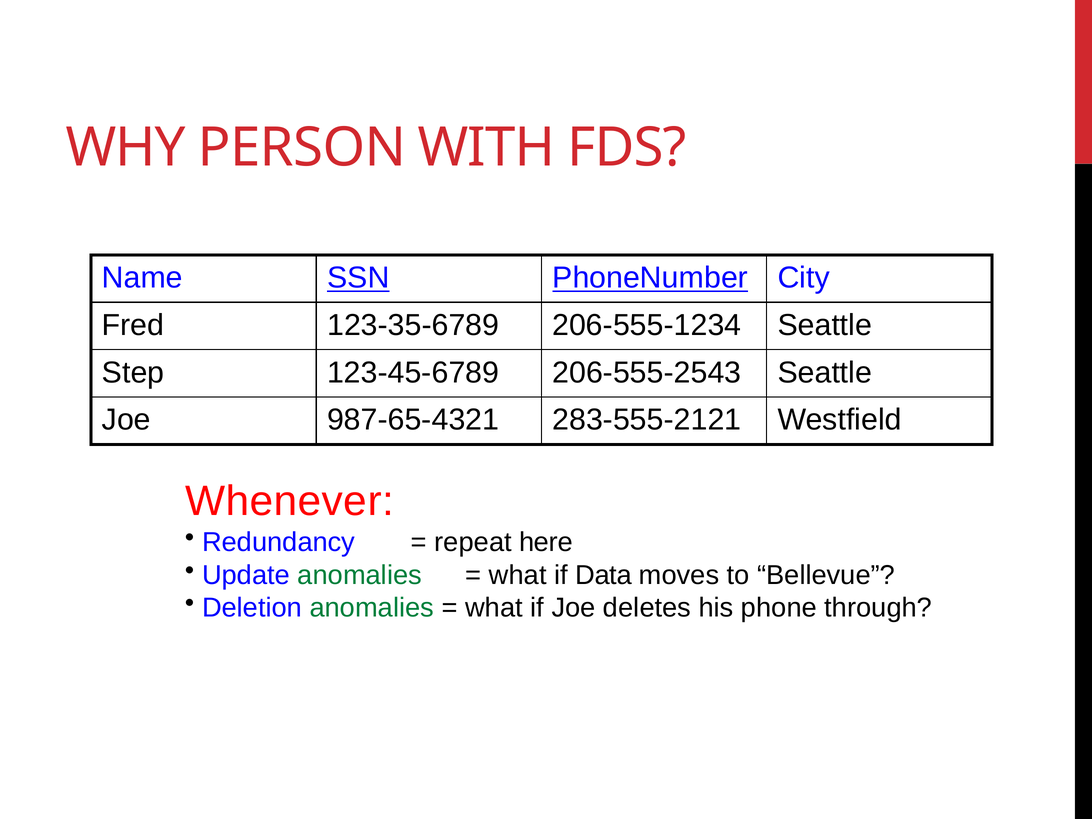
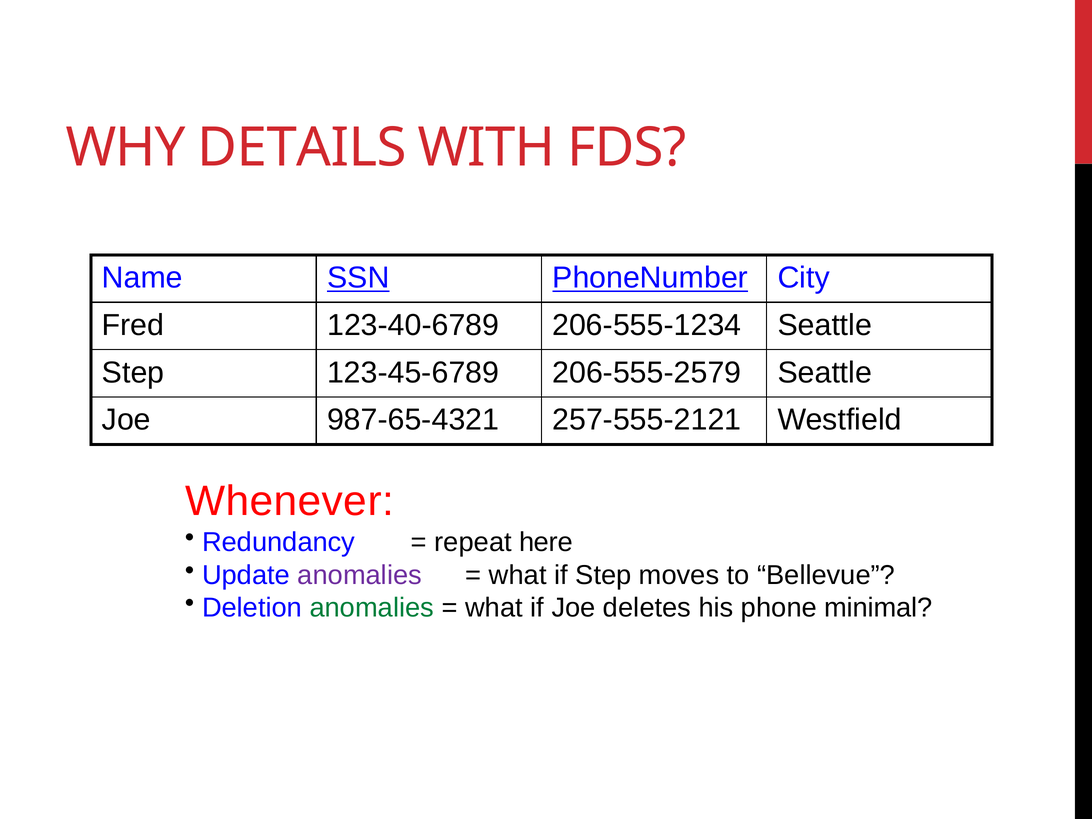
PERSON: PERSON -> DETAILS (302, 148)
123-35-6789: 123-35-6789 -> 123-40-6789 (413, 325)
206-555-2543: 206-555-2543 -> 206-555-2579 (647, 372)
283-555-2121: 283-555-2121 -> 257-555-2121 (647, 420)
anomalies colour: green -> purple (360, 575)
if Data: Data -> Step (603, 575)
through: through -> minimal (878, 608)
